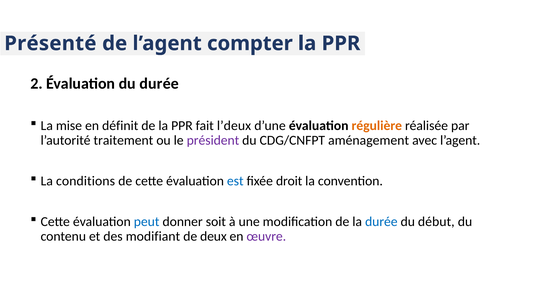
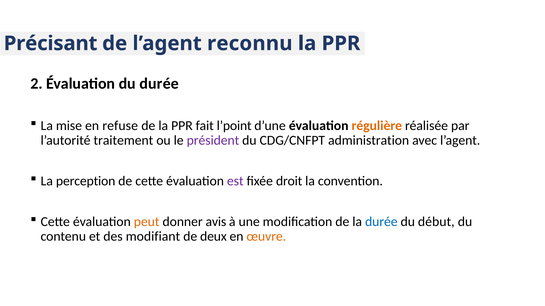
Présenté: Présenté -> Précisant (51, 44)
compter: compter -> reconnu (250, 44)
définit: définit -> refuse (120, 126)
l’deux: l’deux -> l’point (234, 126)
aménagement: aménagement -> administration (369, 141)
conditions: conditions -> perception (86, 181)
est colour: blue -> purple (235, 181)
peut colour: blue -> orange (147, 222)
soit: soit -> avis (216, 222)
œuvre colour: purple -> orange (266, 237)
